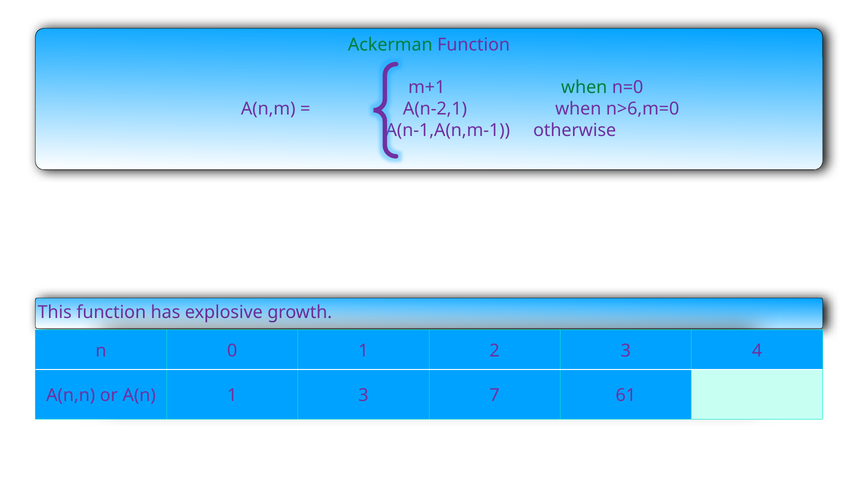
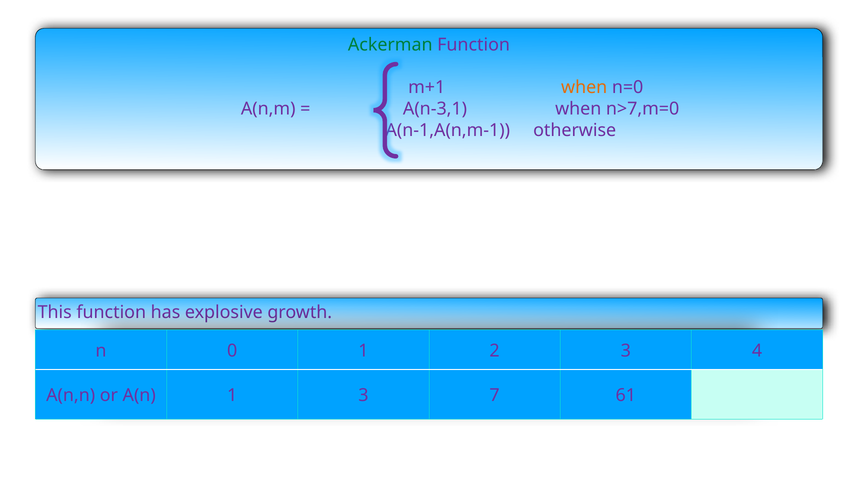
when colour: green -> orange (584, 87)
A(n-2,1: A(n-2,1 -> A(n-3,1 (435, 109)
n>6,m=0: n>6,m=0 -> n>7,m=0 (643, 109)
